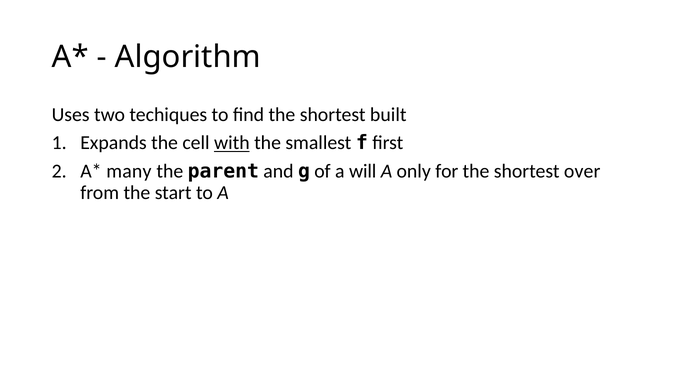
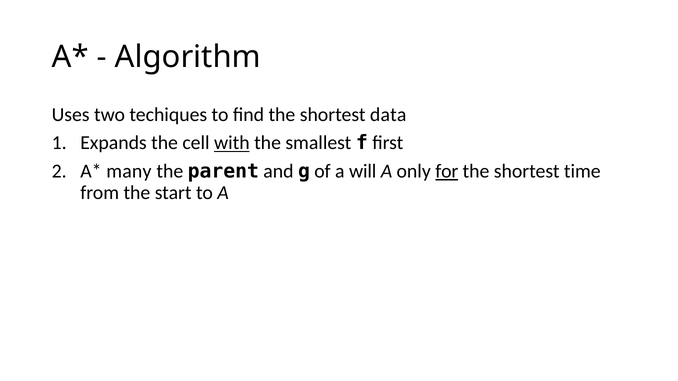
built: built -> data (388, 115)
for underline: none -> present (447, 171)
over: over -> time (582, 171)
